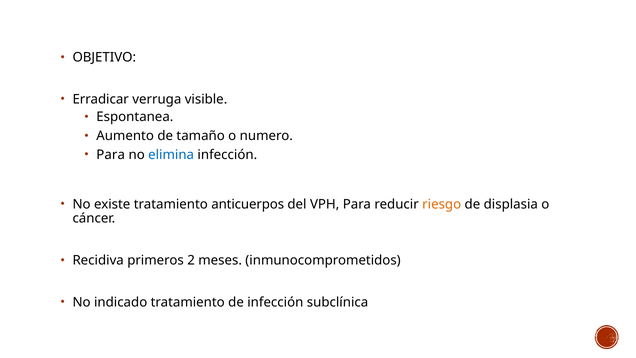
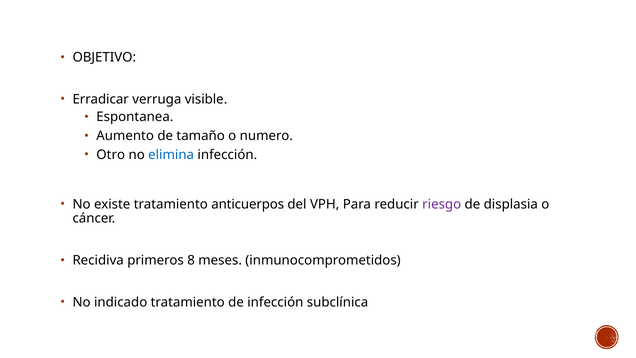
Para: Para -> Otro (111, 155)
riesgo colour: orange -> purple (442, 204)
2: 2 -> 8 (191, 260)
